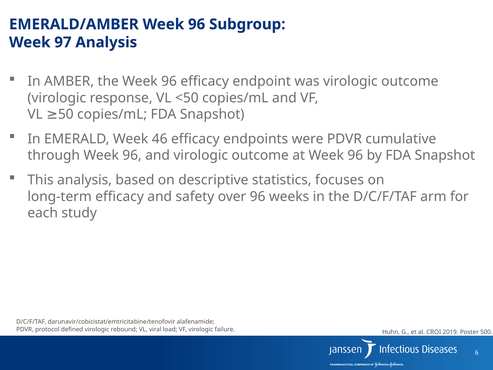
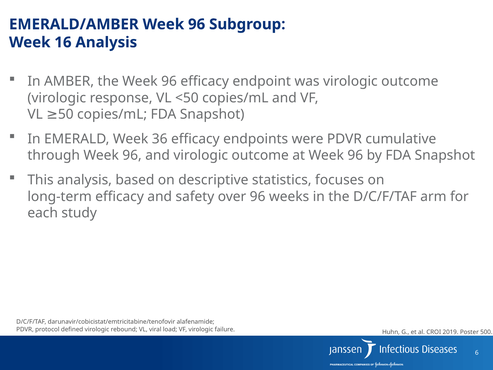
97: 97 -> 16 (63, 42)
46: 46 -> 36 (160, 139)
